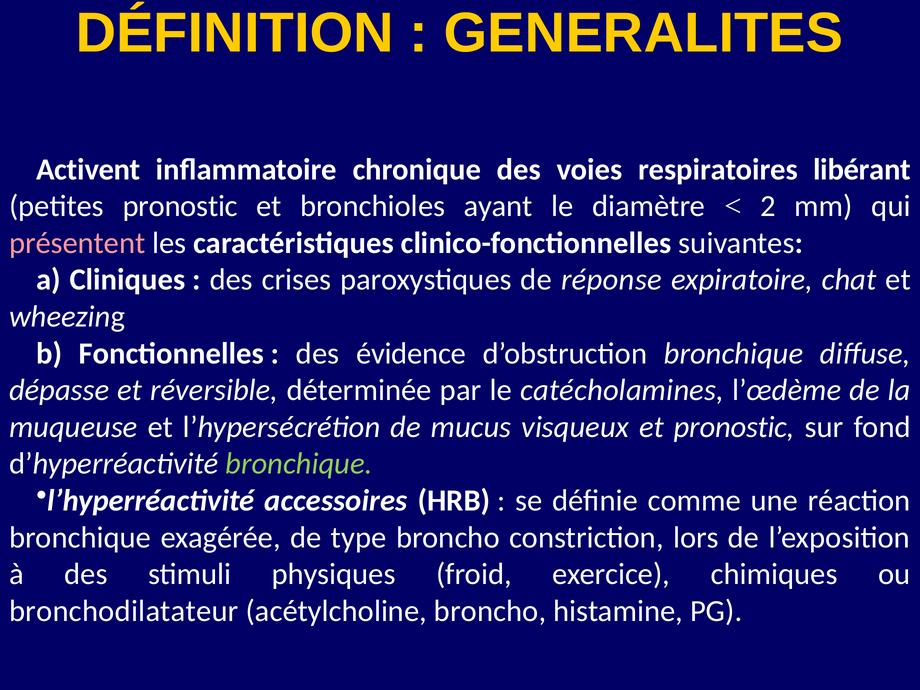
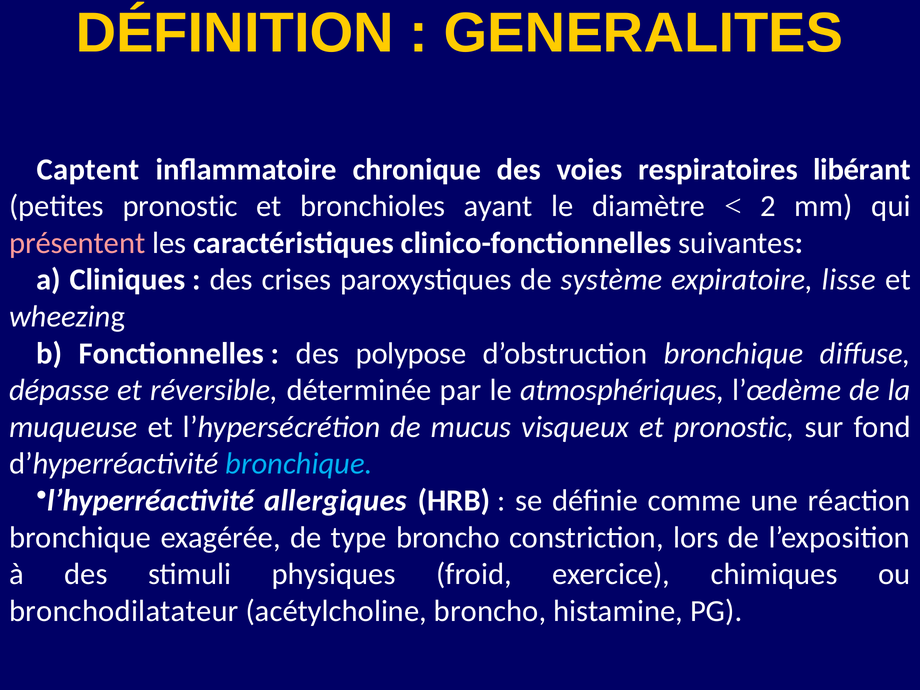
Activent: Activent -> Captent (88, 169)
réponse: réponse -> système (612, 280)
chat: chat -> lisse (849, 280)
évidence: évidence -> polypose (411, 353)
catécholamines: catécholamines -> atmosphériques (622, 390)
bronchique colour: light green -> light blue (299, 464)
accessoires: accessoires -> allergiques (336, 501)
